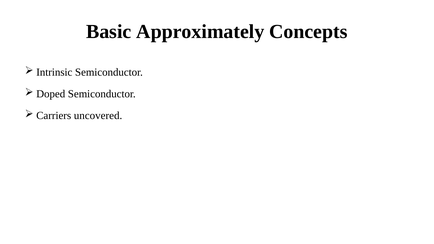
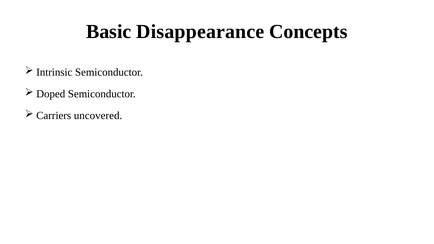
Approximately: Approximately -> Disappearance (200, 32)
